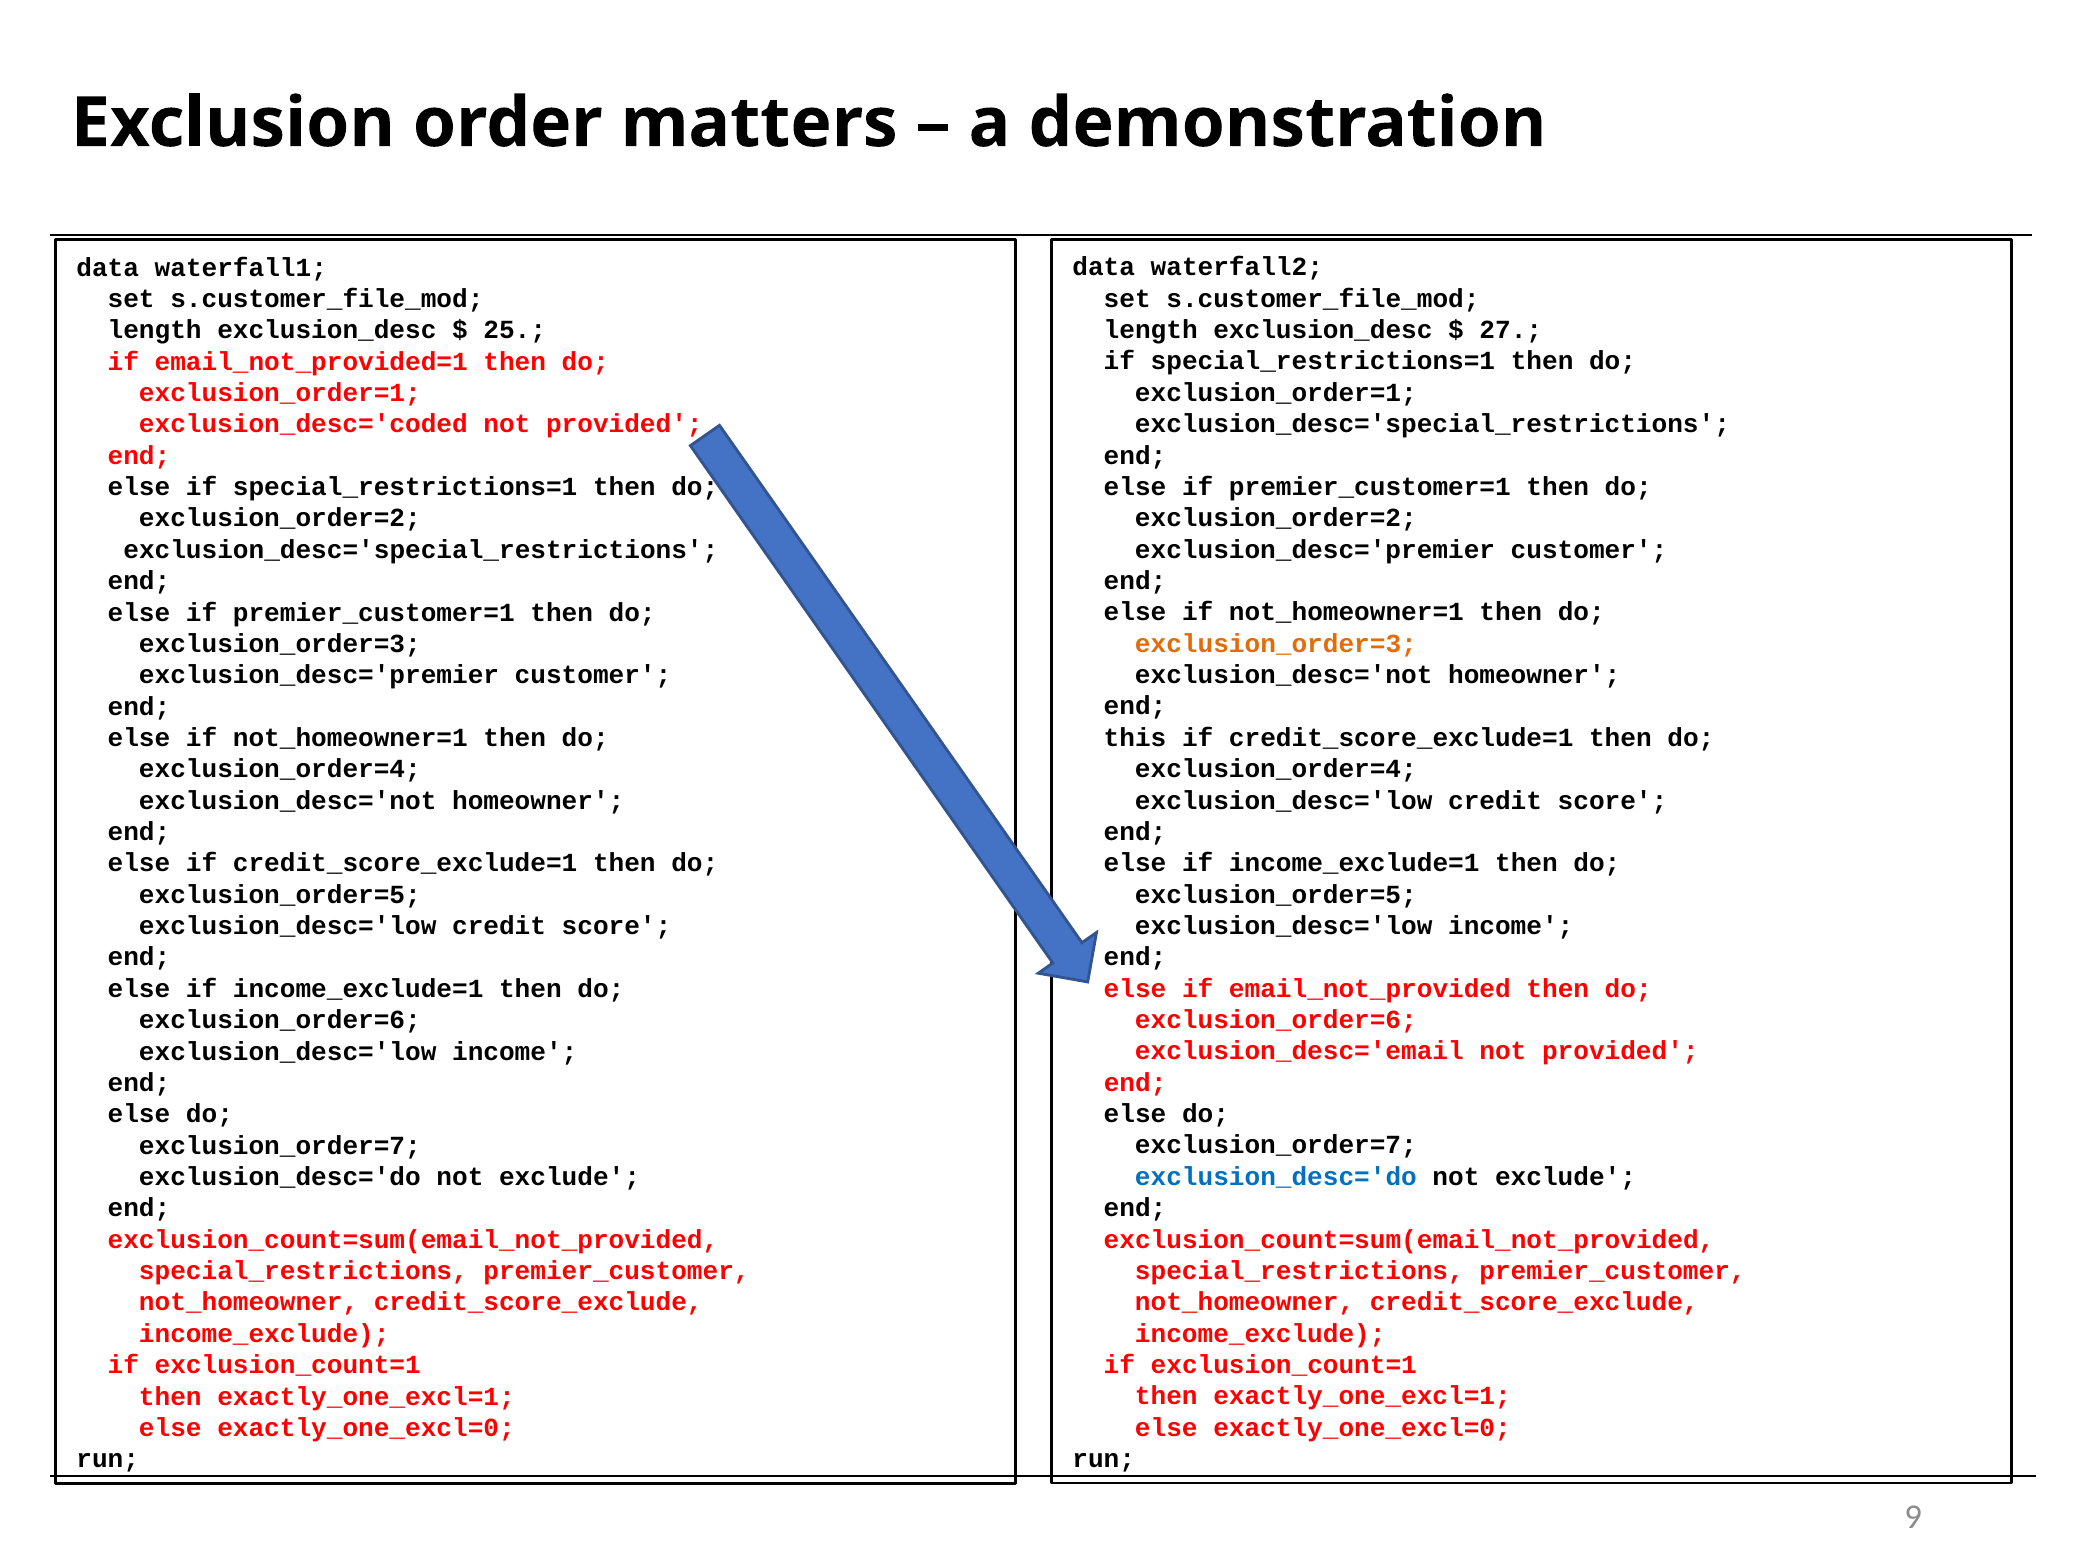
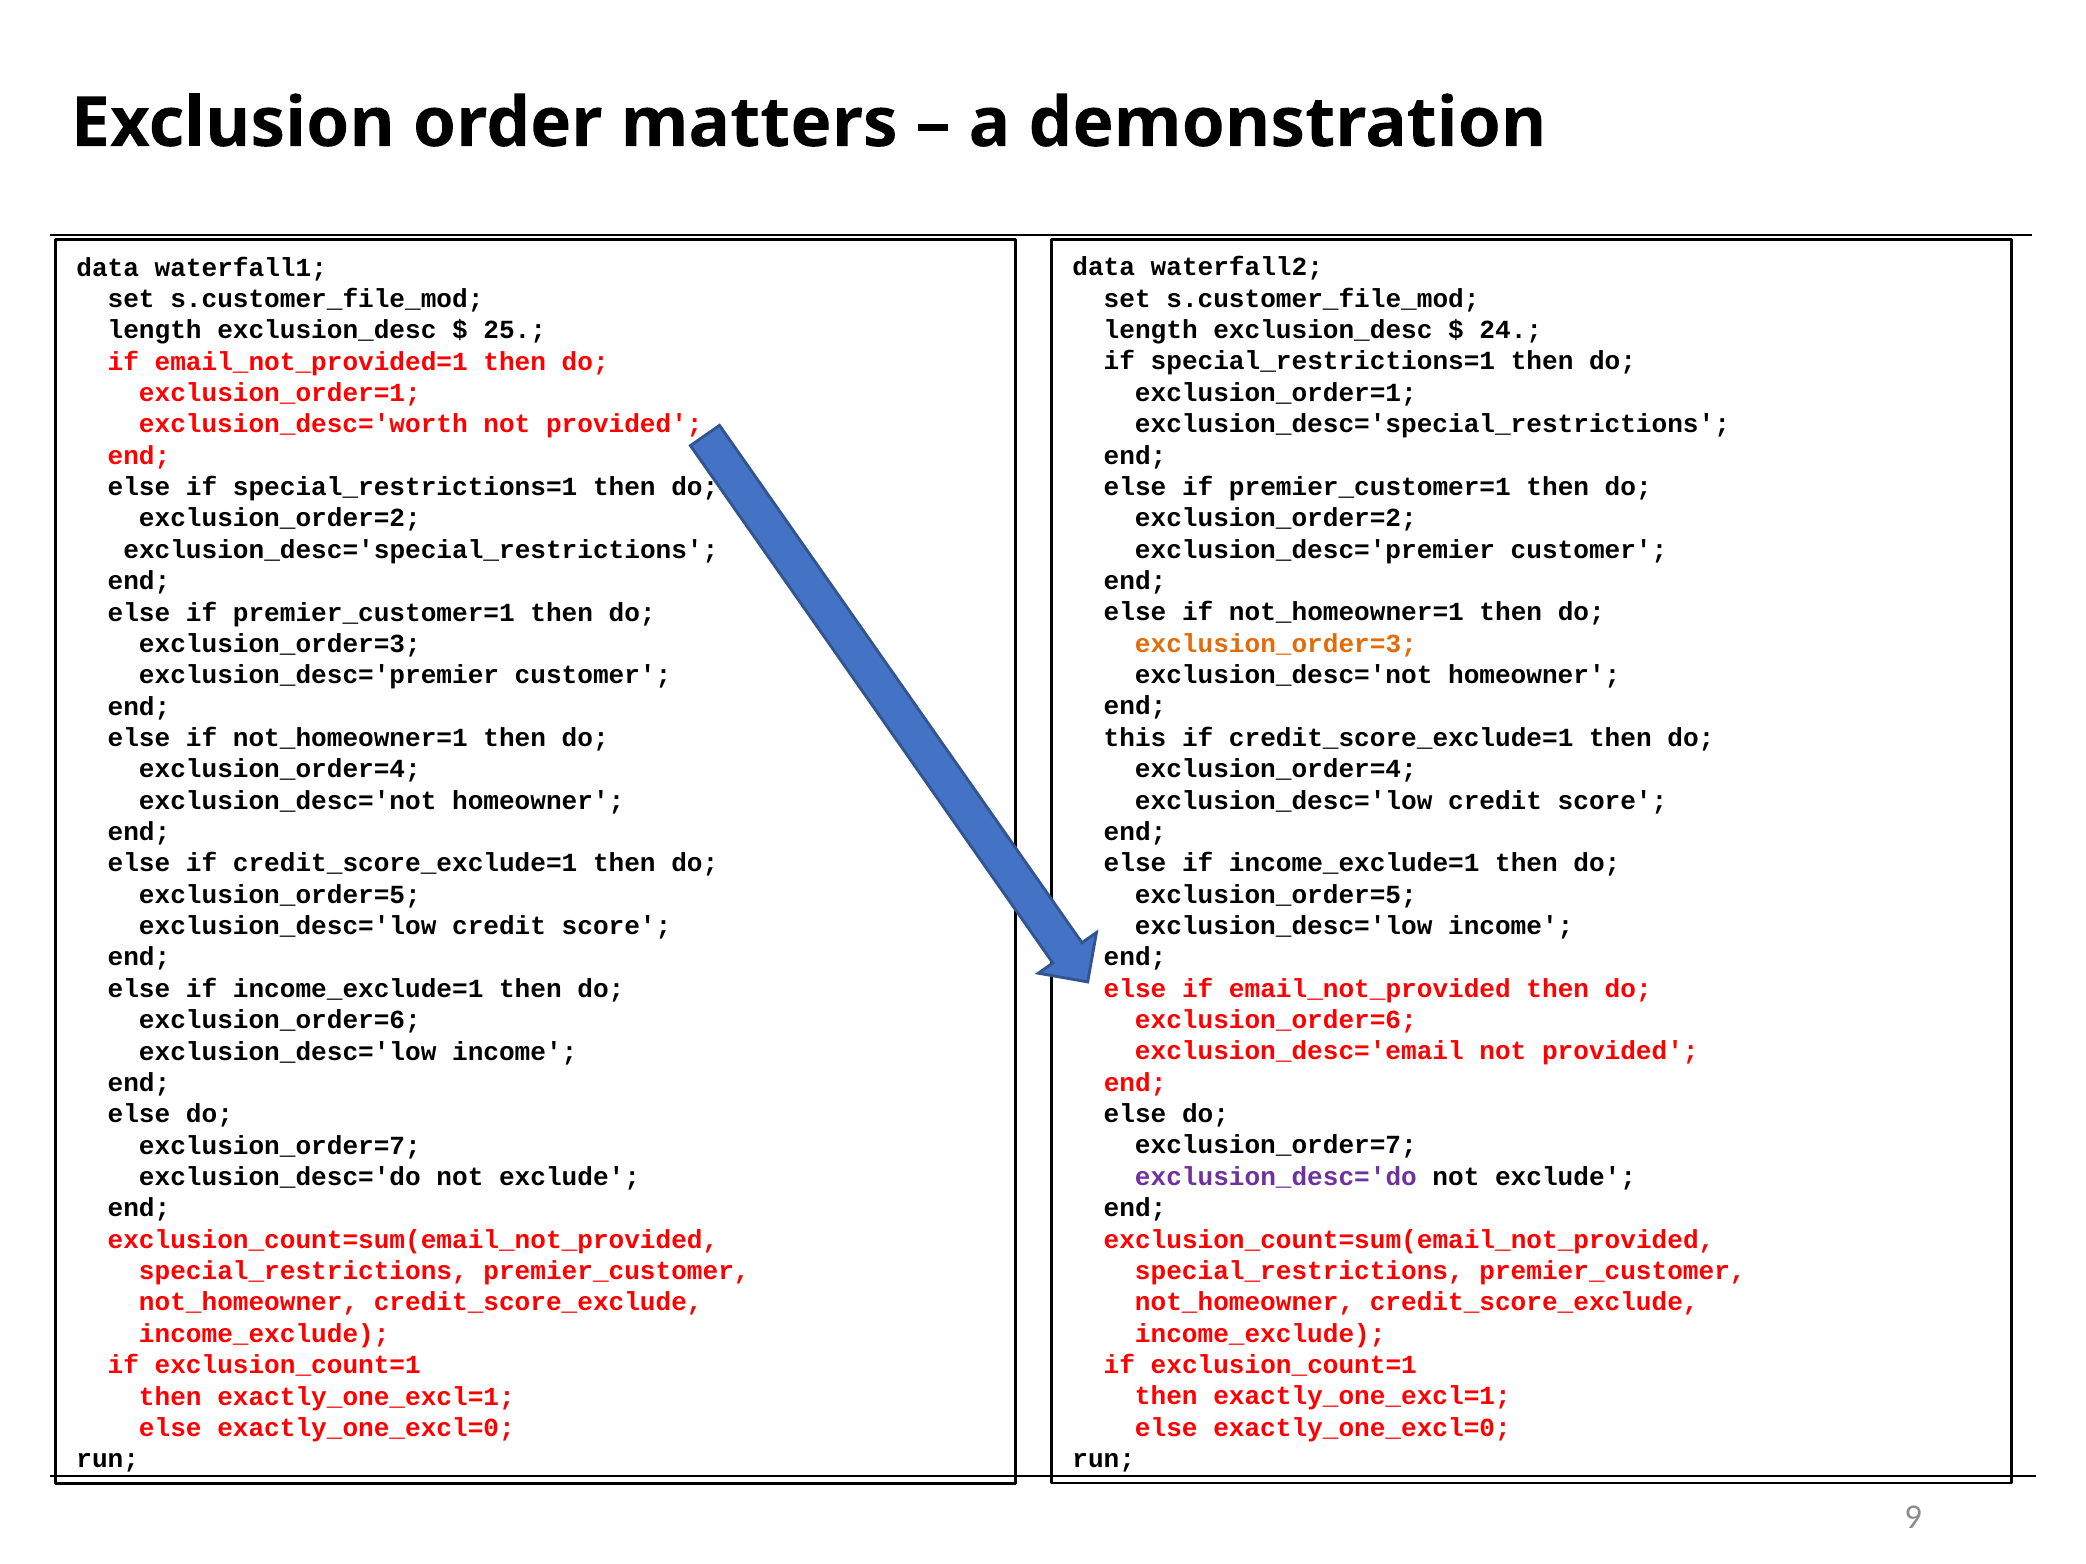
27: 27 -> 24 (1511, 330)
exclusion_desc='coded: exclusion_desc='coded -> exclusion_desc='worth (303, 424)
exclusion_desc='do colour: blue -> purple (1276, 1177)
